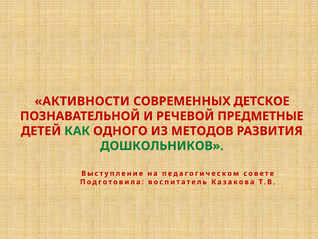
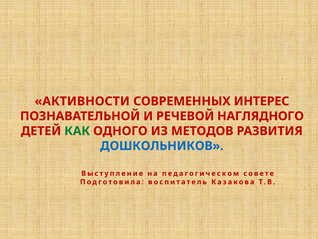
ДЕТСКОЕ: ДЕТСКОЕ -> ИНТЕРЕС (262, 101)
ПРЕДМЕТНЫЕ: ПРЕДМЕТНЫЕ -> НАГЛЯДНОГО (261, 116)
ДОШКОЛЬНИКОВ colour: green -> blue (162, 146)
